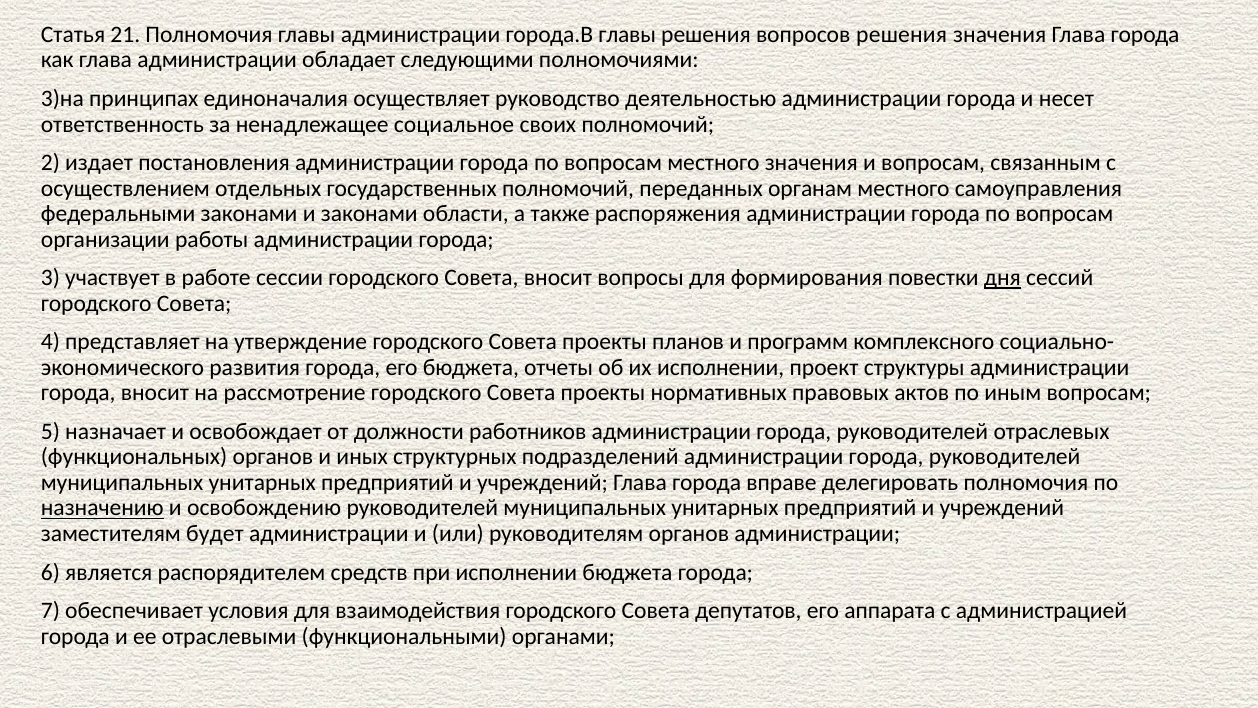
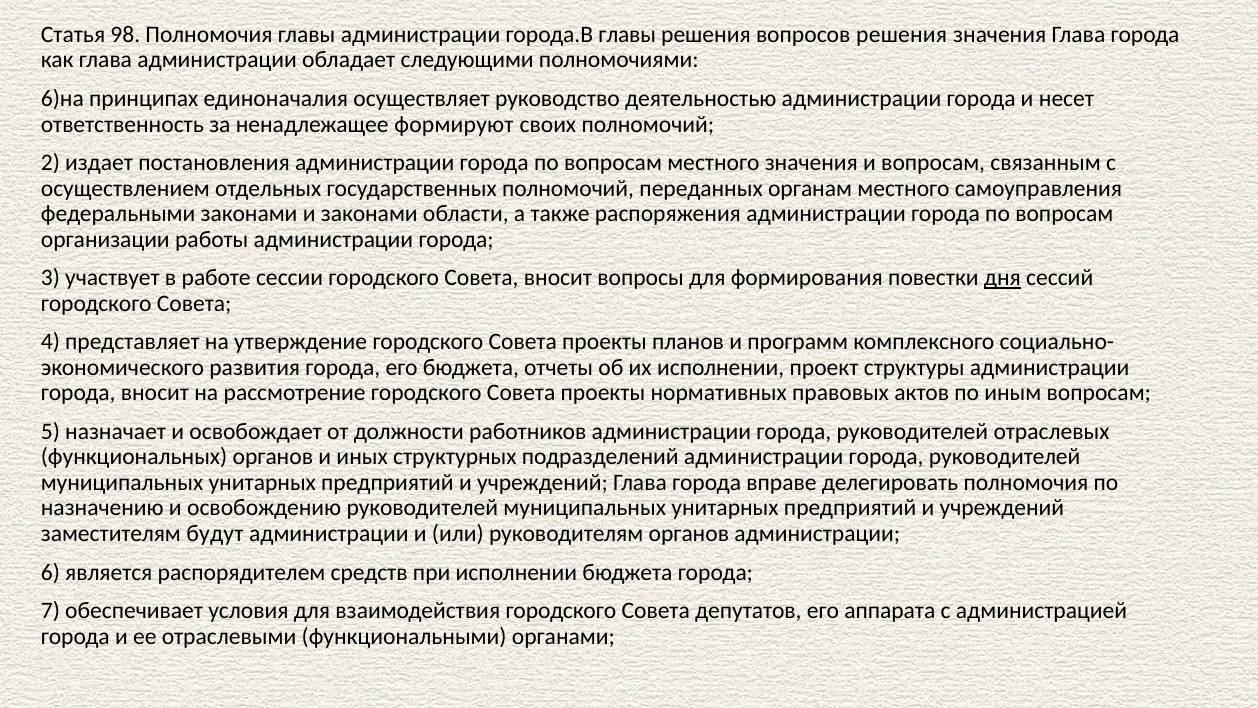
21: 21 -> 98 (125, 35)
3)на: 3)на -> 6)на (62, 99)
социальное: социальное -> формируют (454, 124)
назначению underline: present -> none (102, 508)
будет: будет -> будут (215, 533)
